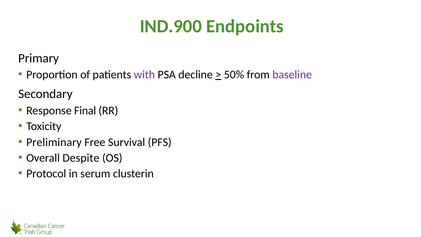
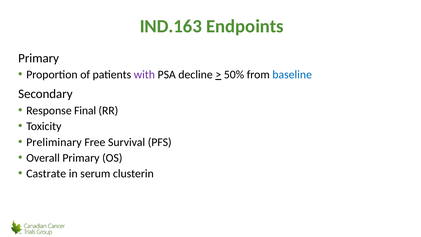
IND.900: IND.900 -> IND.163 (171, 26)
baseline colour: purple -> blue (292, 75)
Overall Despite: Despite -> Primary (81, 158)
Protocol: Protocol -> Castrate (46, 174)
